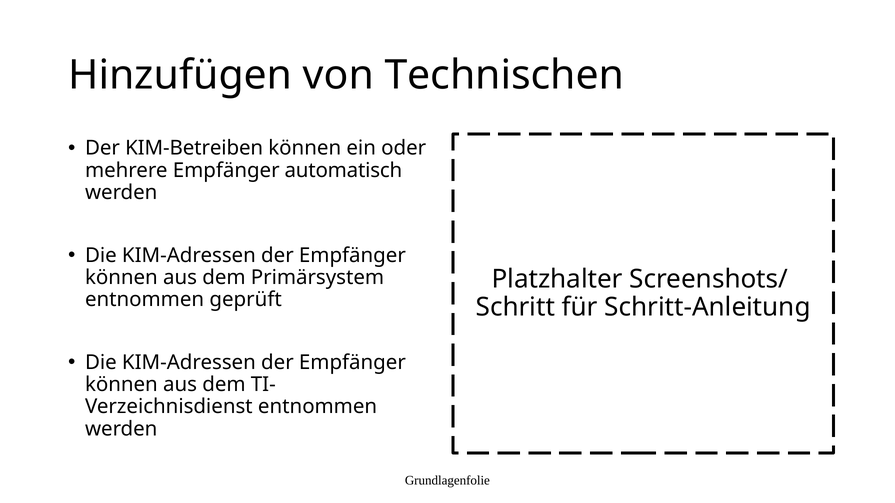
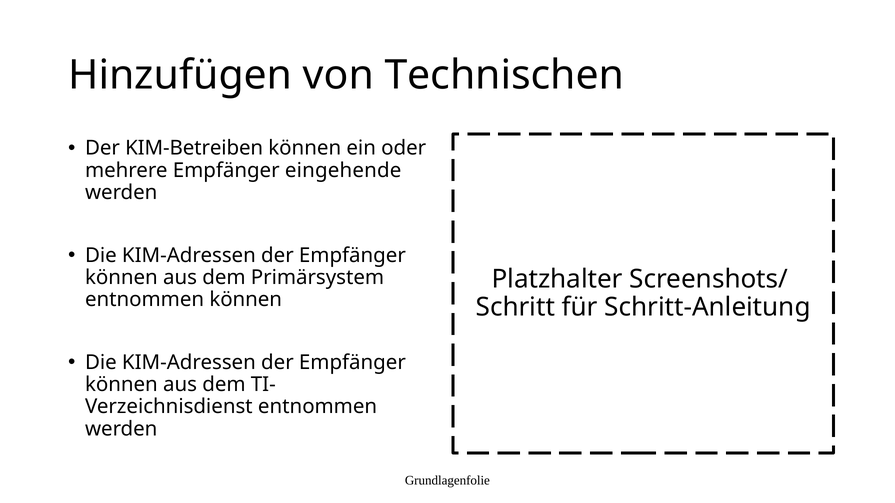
automatisch: automatisch -> eingehende (343, 170)
entnommen geprüft: geprüft -> können (246, 300)
